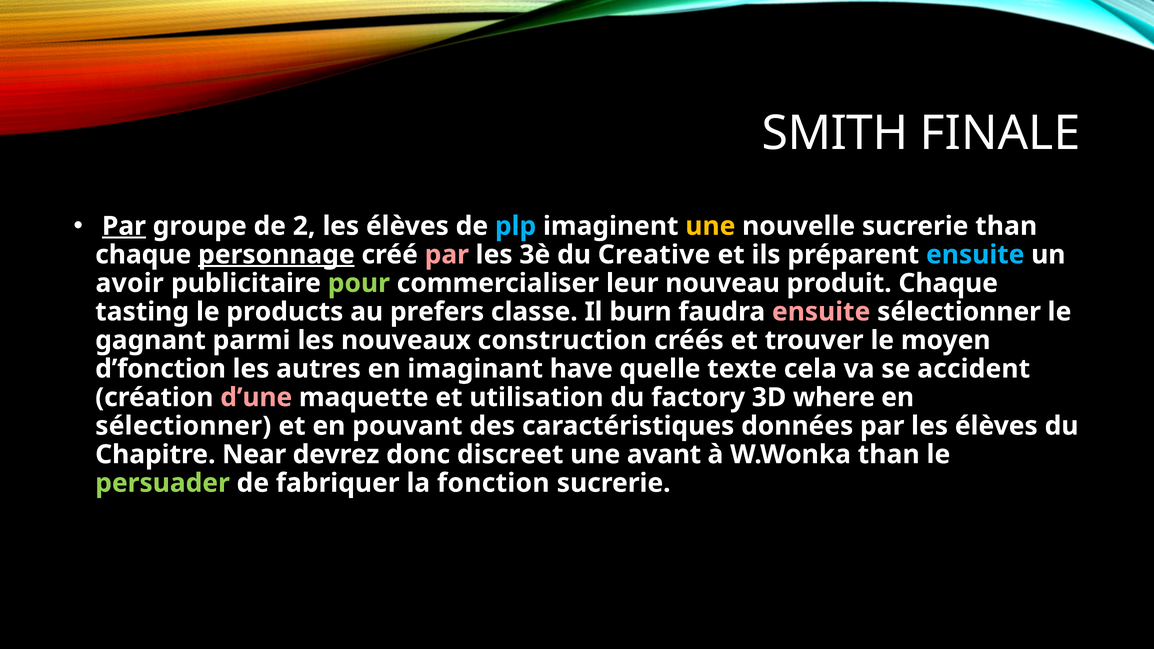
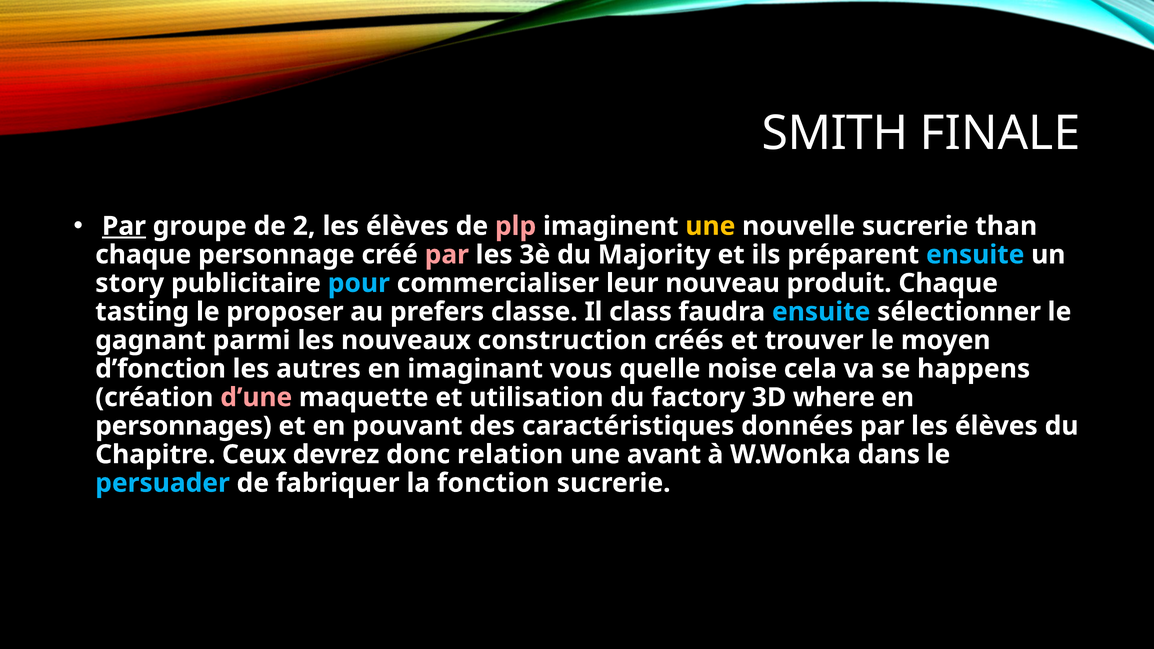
plp colour: light blue -> pink (516, 226)
personnage underline: present -> none (276, 255)
Creative: Creative -> Majority (654, 255)
avoir: avoir -> story (130, 283)
pour colour: light green -> light blue (359, 283)
products: products -> proposer (285, 312)
burn: burn -> class (641, 312)
ensuite colour: pink -> light blue (821, 312)
have: have -> vous (581, 369)
texte: texte -> noise (742, 369)
accident: accident -> happens (974, 369)
sélectionner: sélectionner -> personnages (183, 426)
Near: Near -> Ceux (254, 455)
discreet: discreet -> relation (510, 455)
W.Wonka than: than -> dans (889, 455)
persuader colour: light green -> light blue (163, 483)
